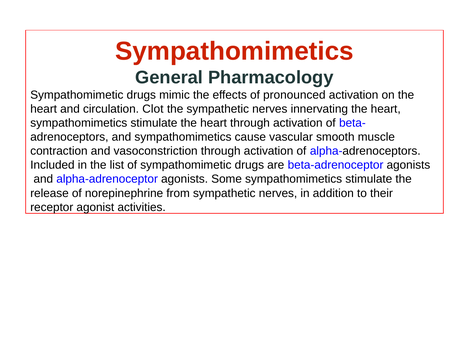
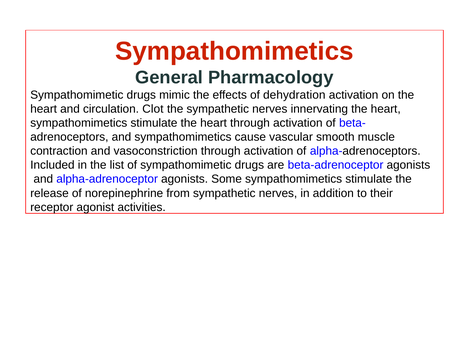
pronounced: pronounced -> dehydration (294, 95)
